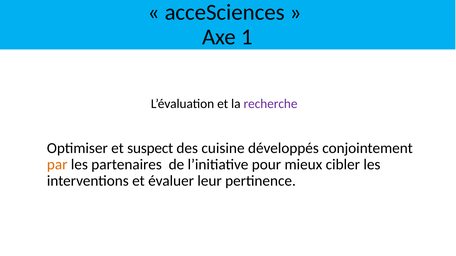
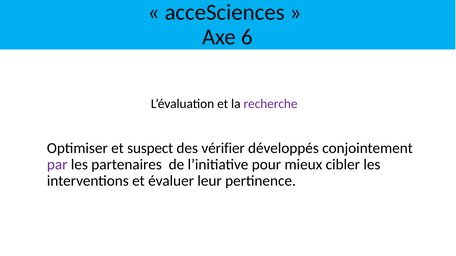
1: 1 -> 6 (247, 37)
cuisine: cuisine -> vérifier (223, 148)
par colour: orange -> purple (57, 165)
